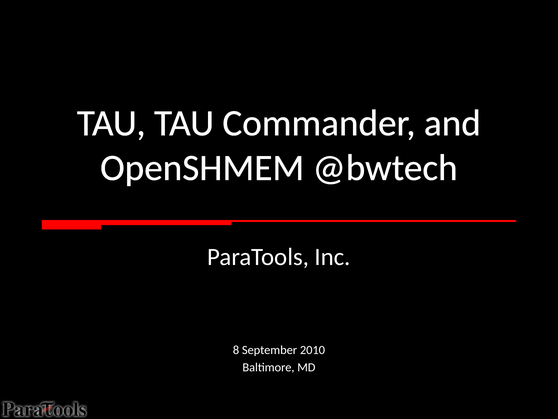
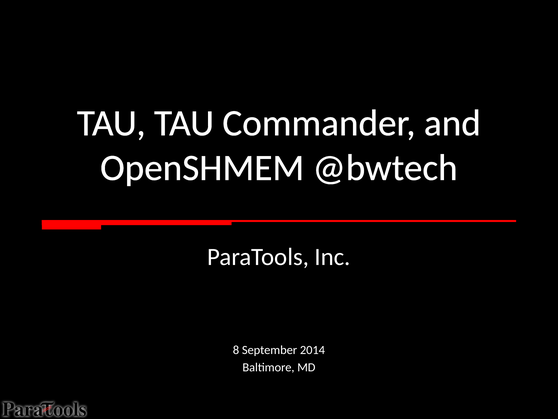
2010: 2010 -> 2014 (312, 350)
